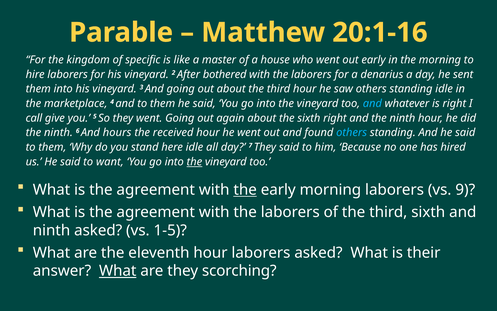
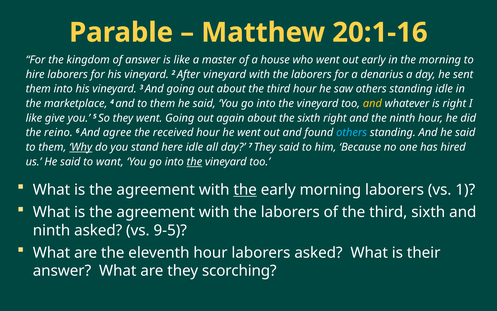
of specific: specific -> answer (143, 60)
After bothered: bothered -> vineyard (225, 74)
and colour: light blue -> yellow (372, 103)
call: call -> like (34, 118)
ninth: ninth -> reino (58, 132)
hours: hours -> agree (117, 132)
Why underline: none -> present (81, 147)
9: 9 -> 1 (465, 190)
1-5: 1-5 -> 9-5 (170, 230)
What underline: present -> none (118, 271)
